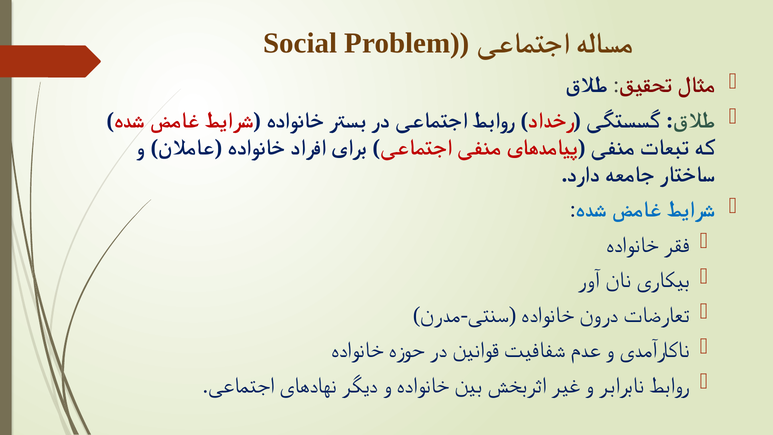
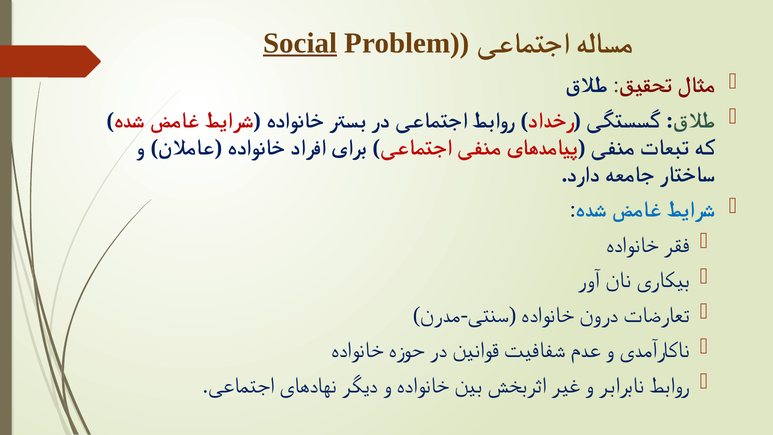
Social underline: none -> present (300, 43)
